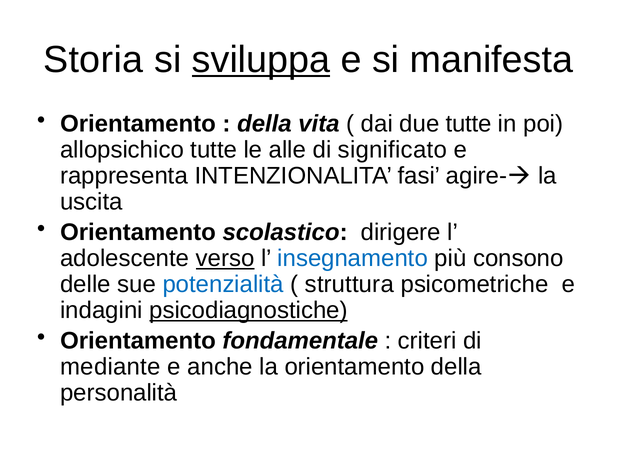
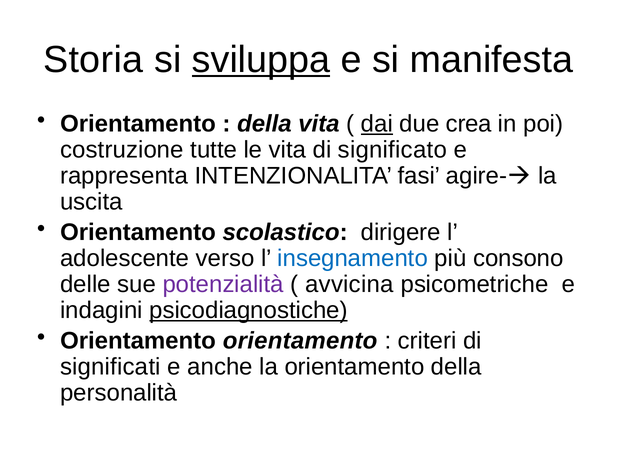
dai underline: none -> present (377, 124)
due tutte: tutte -> crea (469, 124)
allopsichico: allopsichico -> costruzione (122, 150)
le alle: alle -> vita (288, 150)
verso underline: present -> none (225, 258)
potenzialità colour: blue -> purple (223, 284)
struttura: struttura -> avvicina (349, 284)
Orientamento fondamentale: fondamentale -> orientamento (300, 341)
mediante: mediante -> significati (110, 367)
